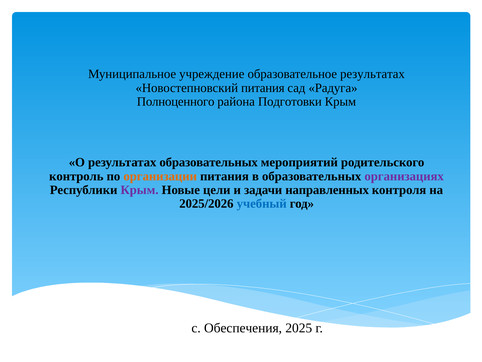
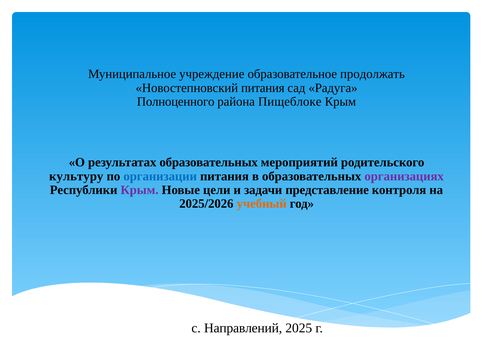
образовательное результатах: результатах -> продолжать (373, 74)
Подготовки: Подготовки -> Пищеблоке (290, 101)
контроль: контроль -> культуру (76, 176)
организации colour: orange -> blue (160, 176)
направленных: направленных -> представление (327, 190)
учебный colour: blue -> orange (262, 203)
Обеспечения: Обеспечения -> Направлений (243, 328)
